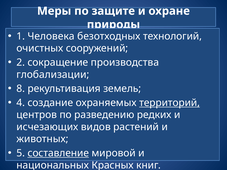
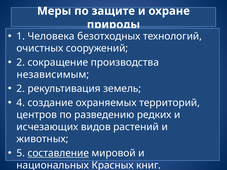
глобализации: глобализации -> независимым (53, 75)
8: 8 -> 2 (21, 89)
территорий underline: present -> none (170, 103)
